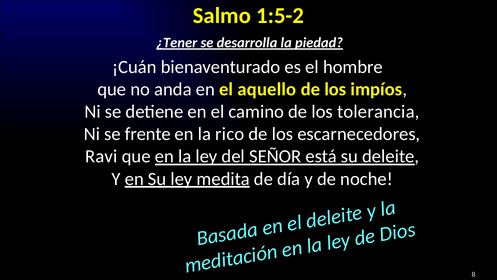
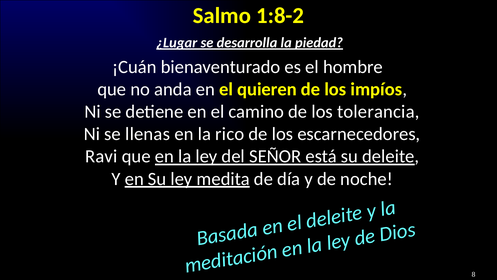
1:5-2: 1:5-2 -> 1:8-2 (280, 16)
¿Tener: ¿Tener -> ¿Lugar (177, 43)
aquello: aquello -> quieren (267, 89)
frente: frente -> llenas (148, 134)
